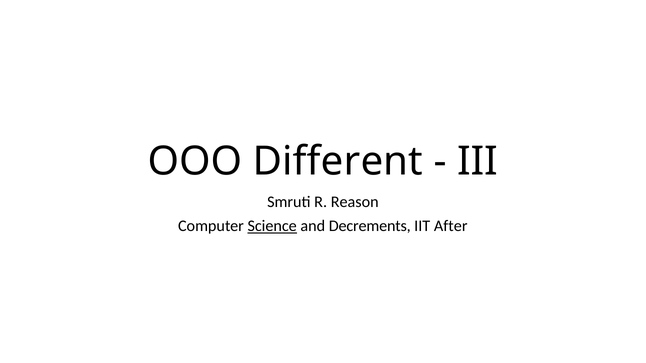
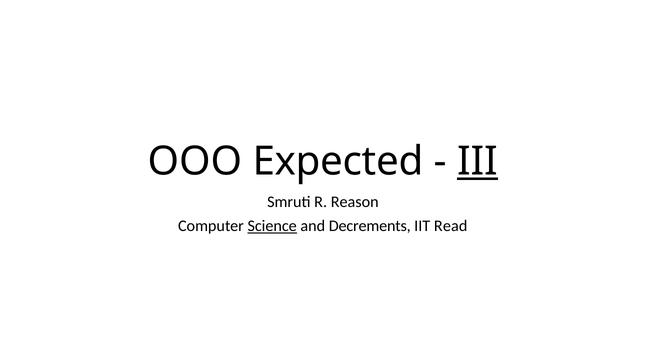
Different: Different -> Expected (338, 161)
III underline: none -> present (478, 161)
After: After -> Read (451, 226)
